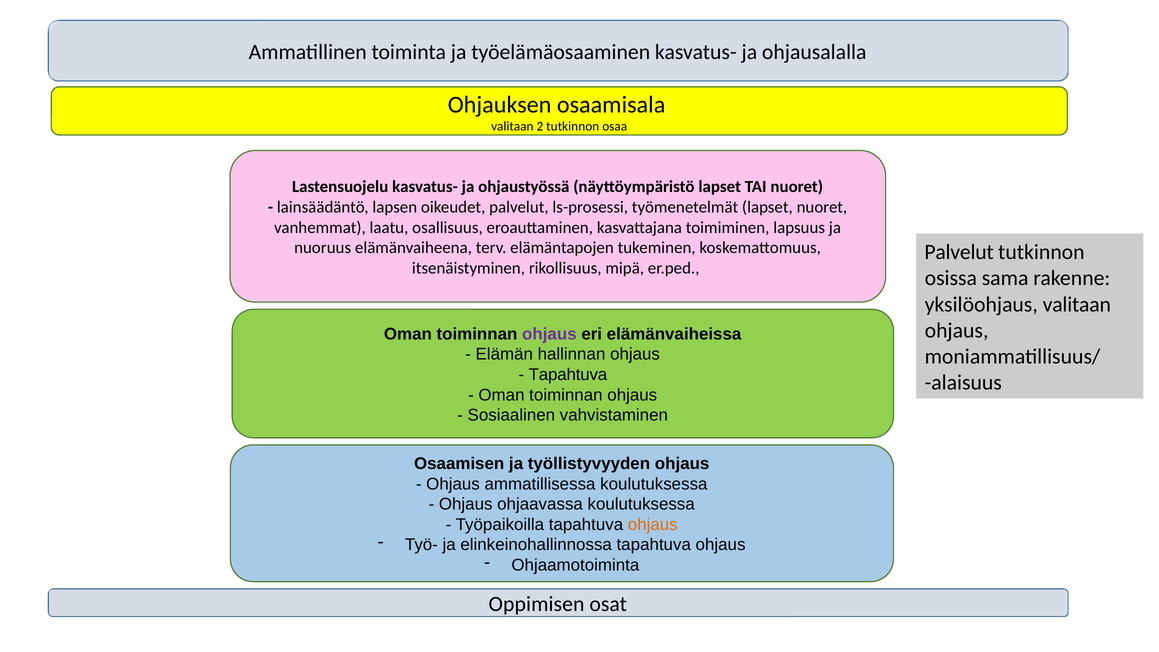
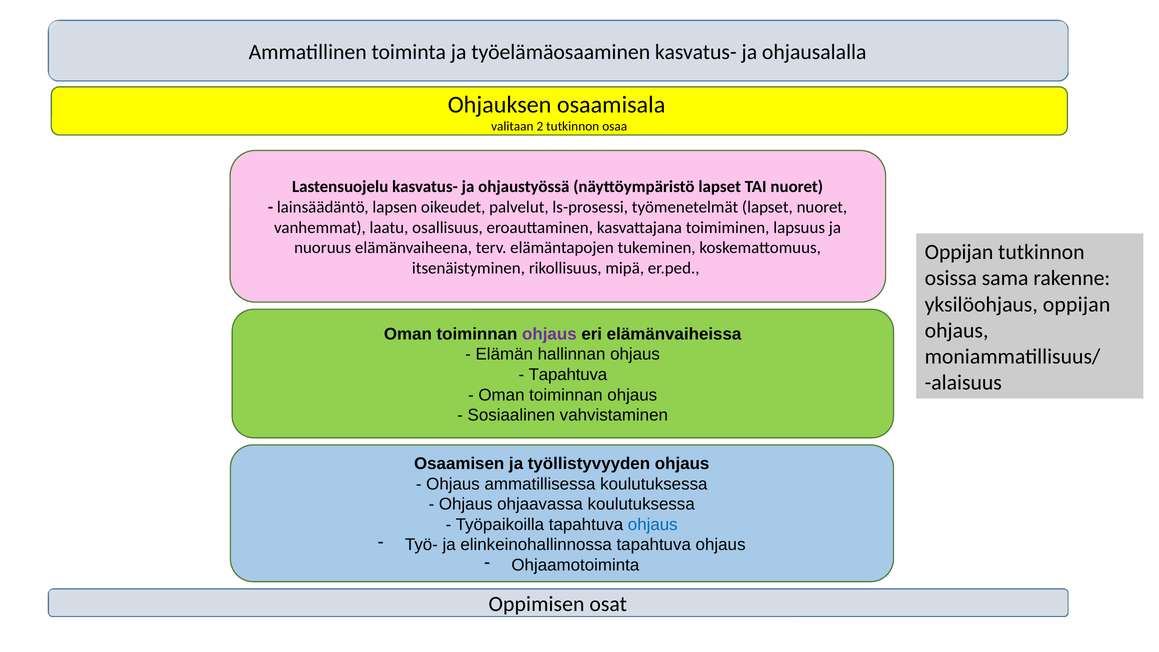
Palvelut: Palvelut -> Oppijan (959, 252)
yksilöohjaus valitaan: valitaan -> oppijan (1077, 304)
ohjaus colour: orange -> blue (653, 525)
